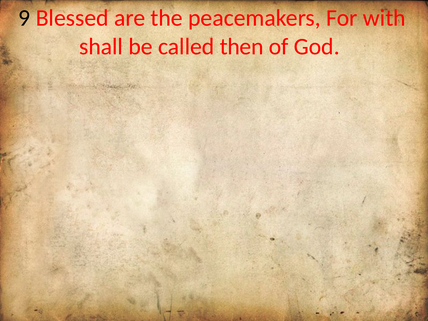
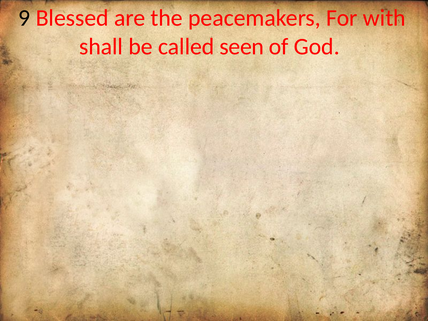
then: then -> seen (242, 47)
